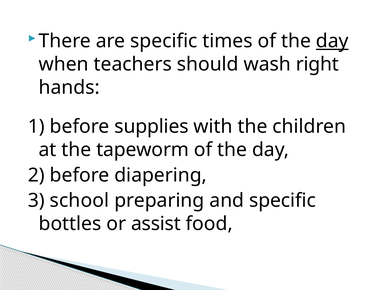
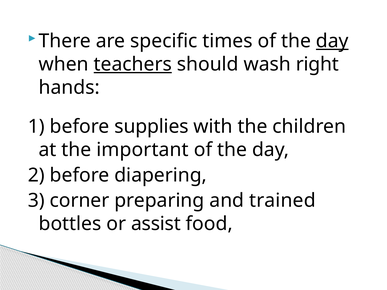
teachers underline: none -> present (133, 64)
tapeworm: tapeworm -> important (143, 150)
school: school -> corner (80, 201)
and specific: specific -> trained (282, 201)
